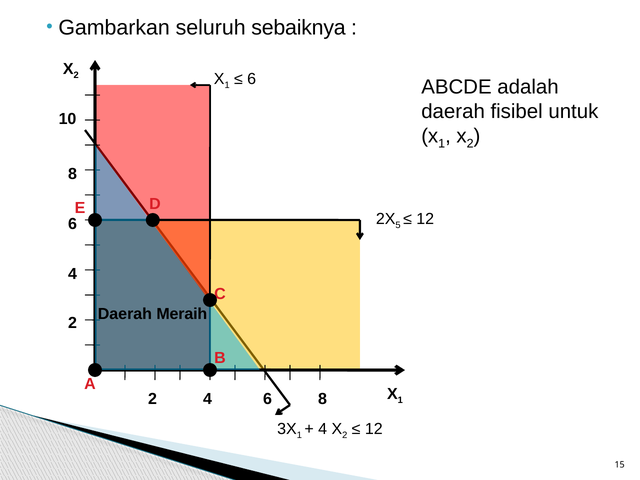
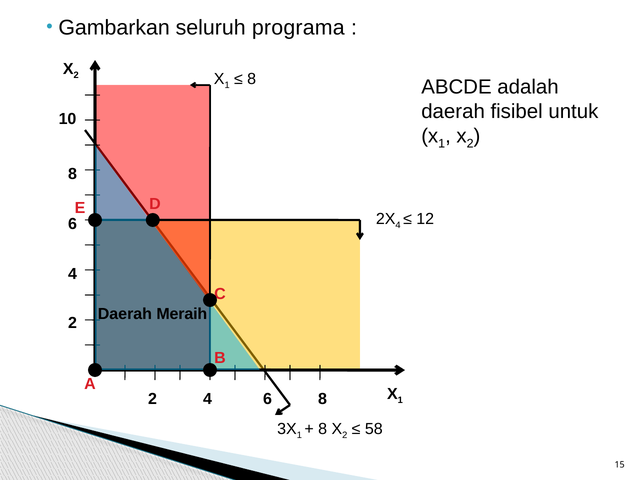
sebaiknya: sebaiknya -> programa (298, 27)
6: 6 -> 8 (252, 79)
5: 5 -> 4 (398, 225)
4: 4 -> 8 (323, 429)
12: 12 -> 58 (374, 429)
